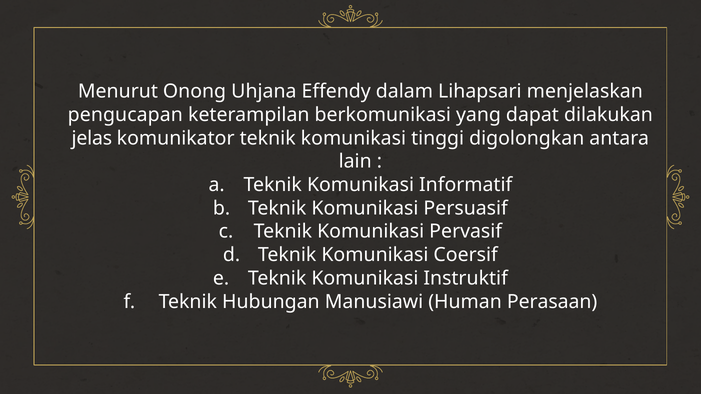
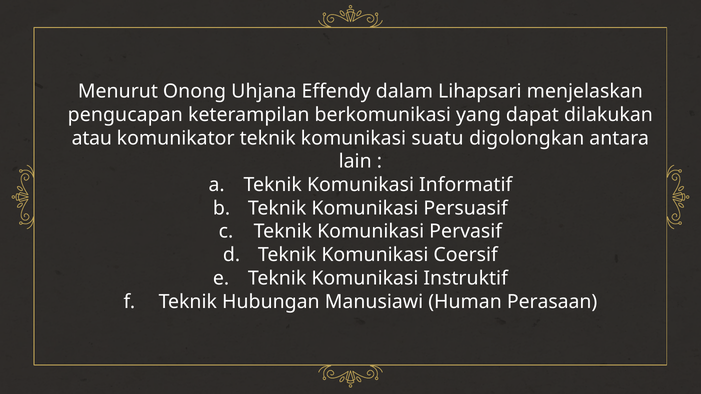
jelas: jelas -> atau (92, 138)
tinggi: tinggi -> suatu (438, 138)
